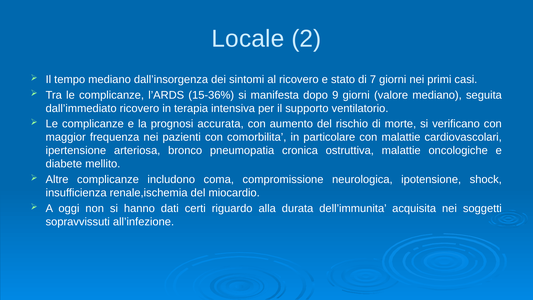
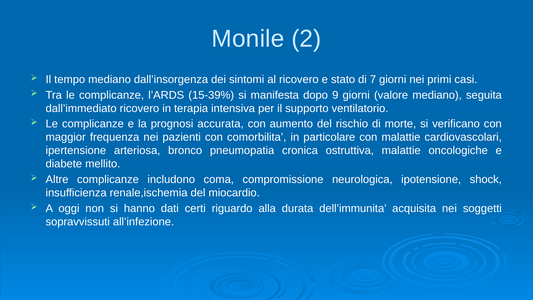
Locale: Locale -> Monile (248, 39)
15-36%: 15-36% -> 15-39% (211, 95)
